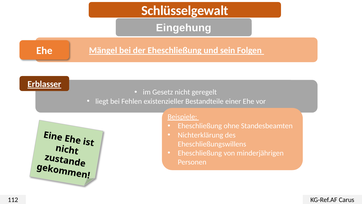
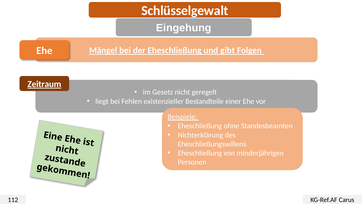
sein: sein -> gibt (228, 50)
Erblasser: Erblasser -> Zeitraum (44, 84)
